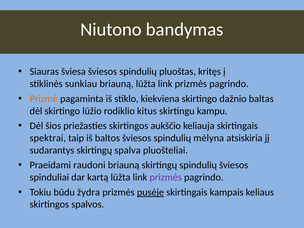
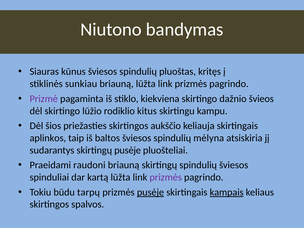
šviesa: šviesa -> kūnus (73, 72)
Prizmė colour: orange -> purple (44, 99)
baltas: baltas -> švieos (261, 99)
spektrai: spektrai -> aplinkos (48, 138)
skirtingų spalva: spalva -> pusėje (128, 150)
žydra: žydra -> tarpų (89, 192)
kampais underline: none -> present (227, 192)
